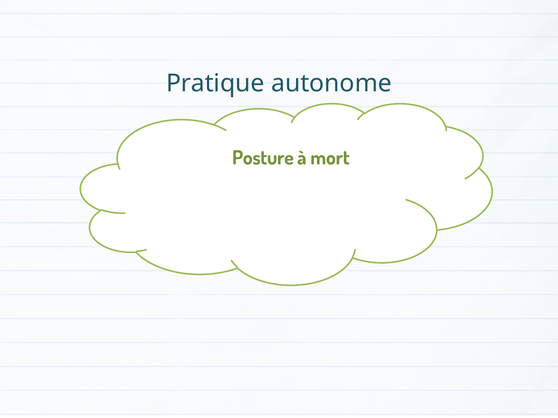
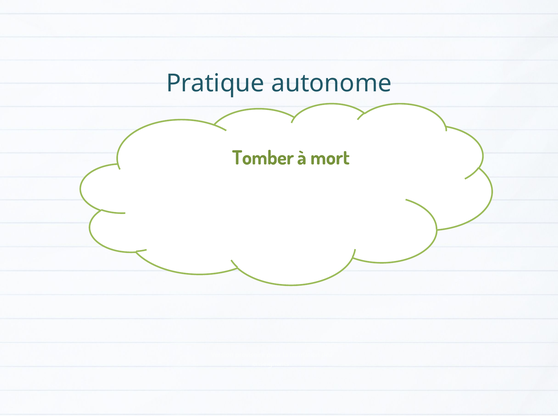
Posture: Posture -> Tomber (263, 158)
